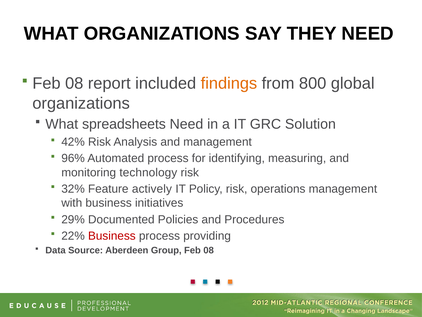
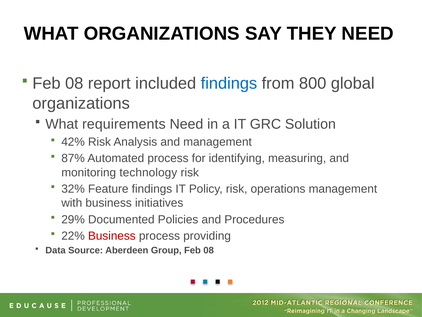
findings colour: orange -> blue (229, 83)
spreadsheets: spreadsheets -> requirements (124, 124)
96%: 96% -> 87% (73, 158)
Feature actively: actively -> findings (152, 189)
